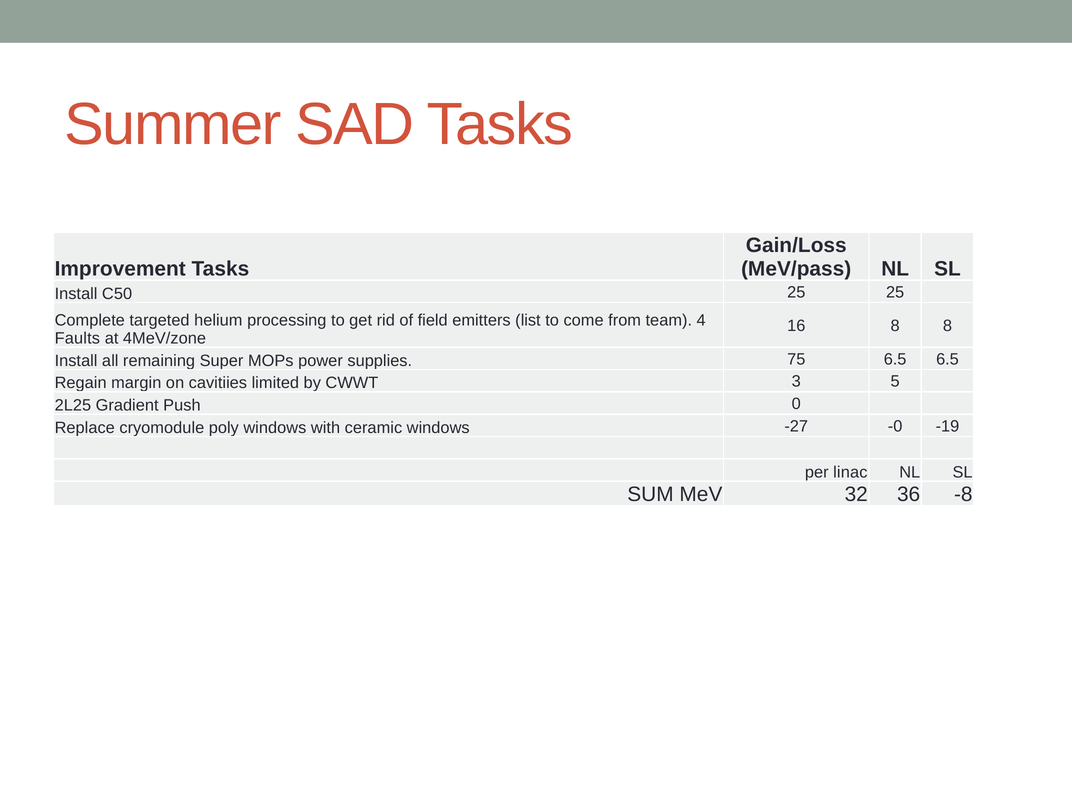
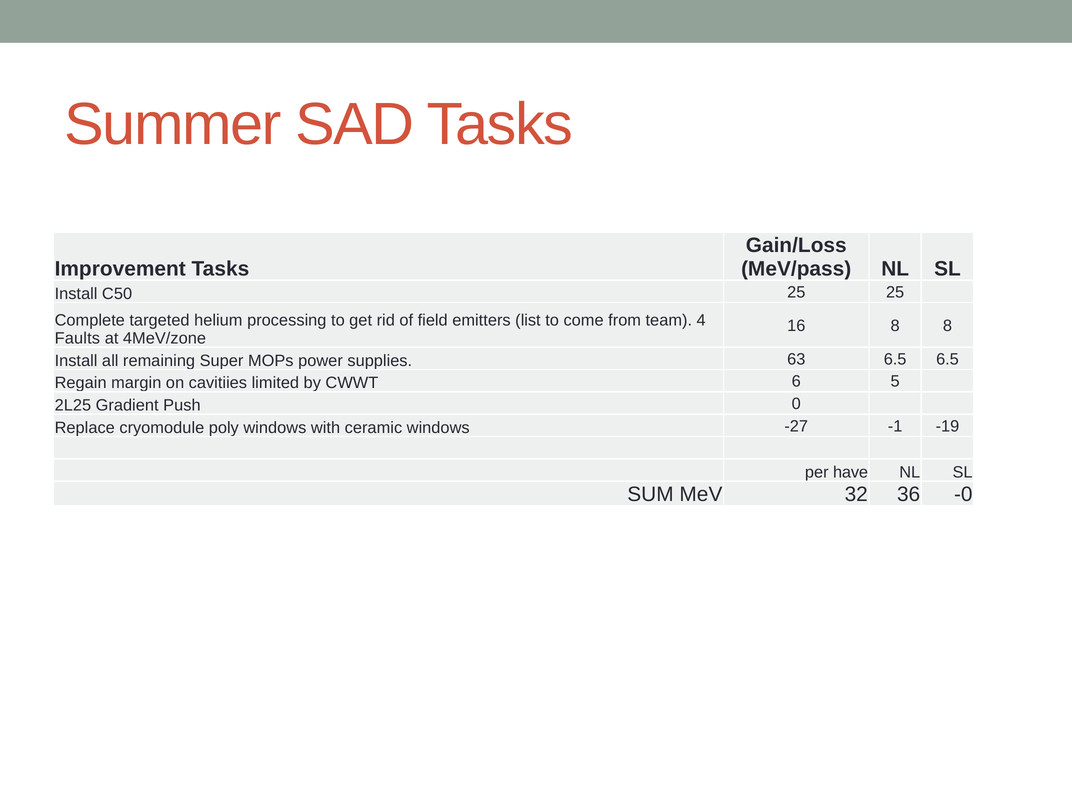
75: 75 -> 63 (796, 359)
3: 3 -> 6 (796, 382)
-0: -0 -> -1 (895, 426)
linac: linac -> have (851, 472)
-8: -8 -> -0 (963, 494)
